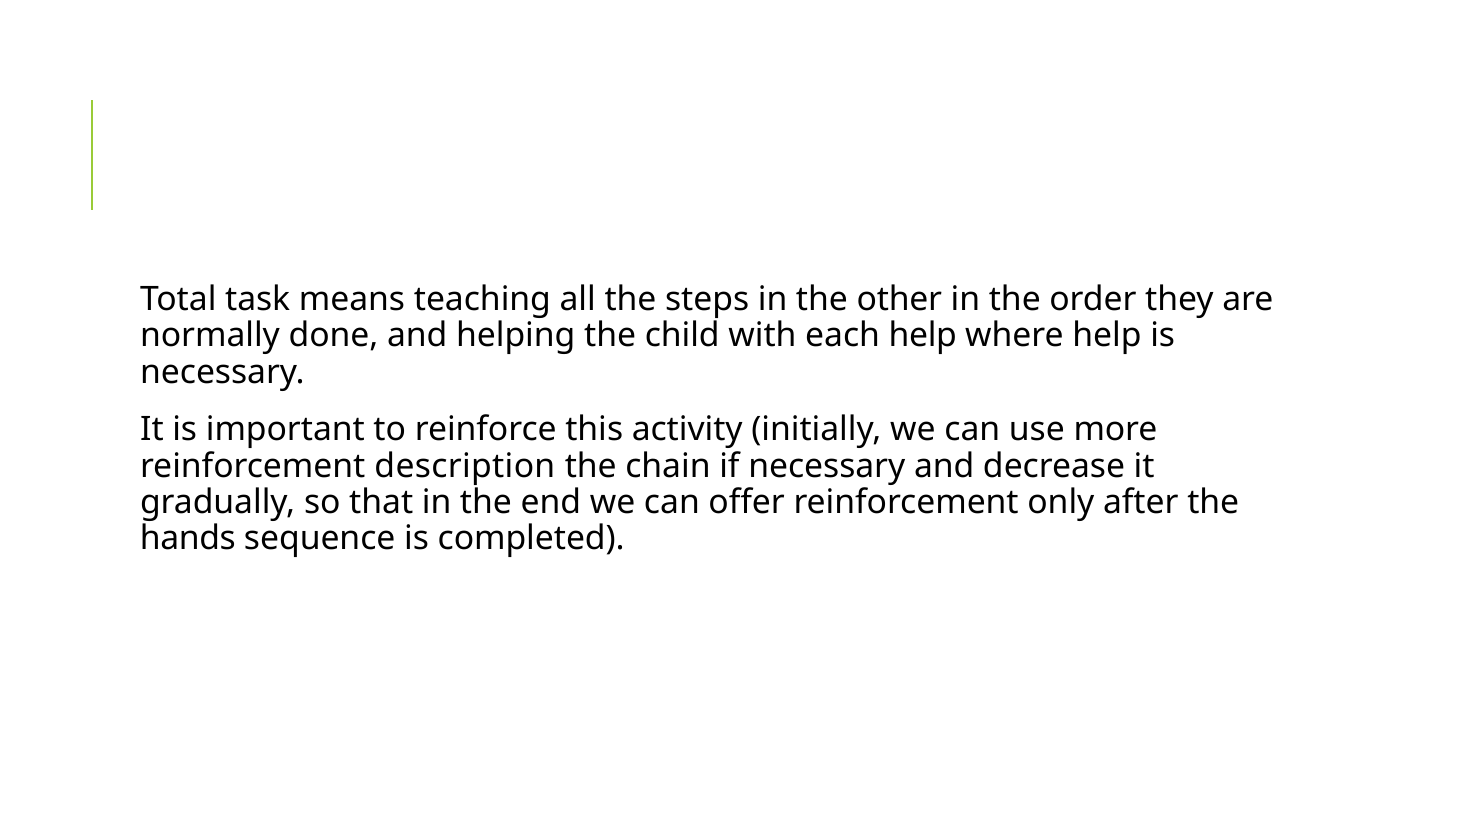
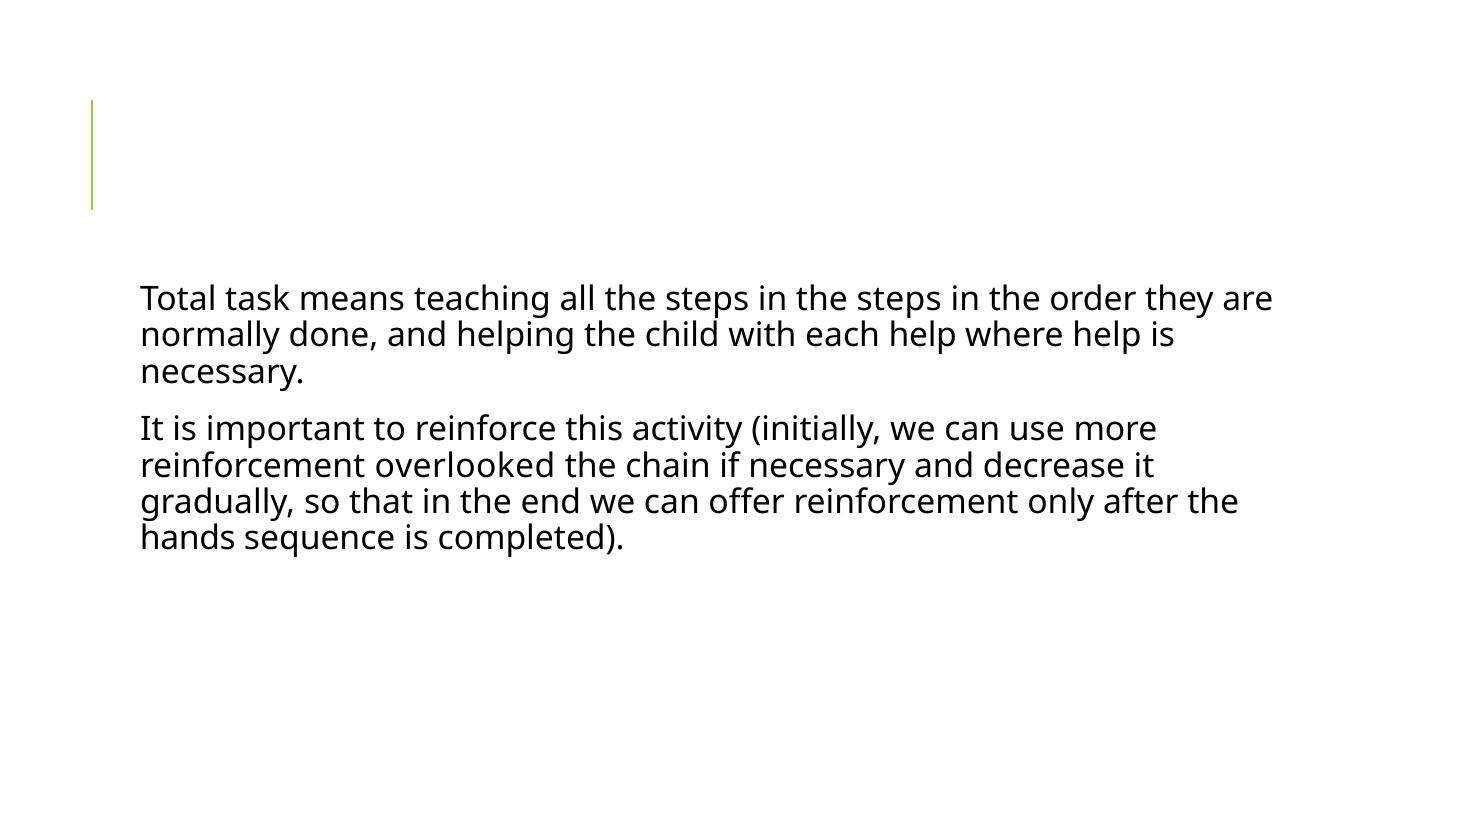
in the other: other -> steps (899, 299)
description: description -> overlooked (465, 466)
